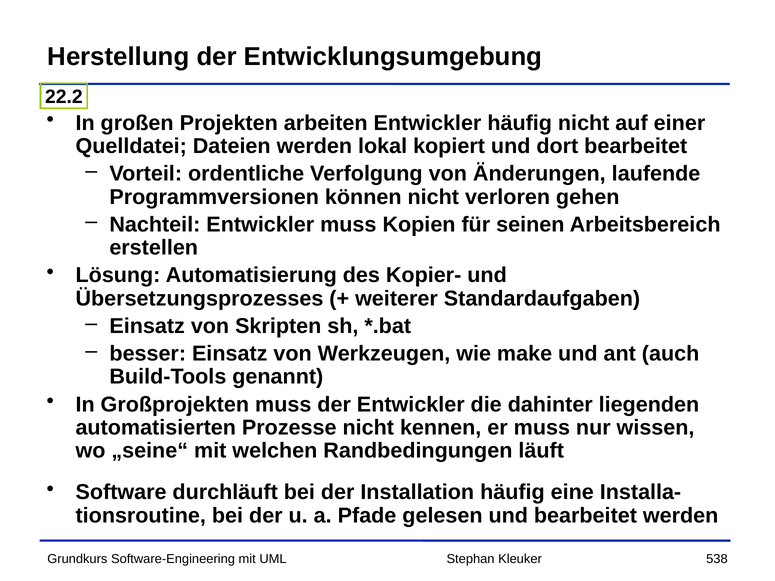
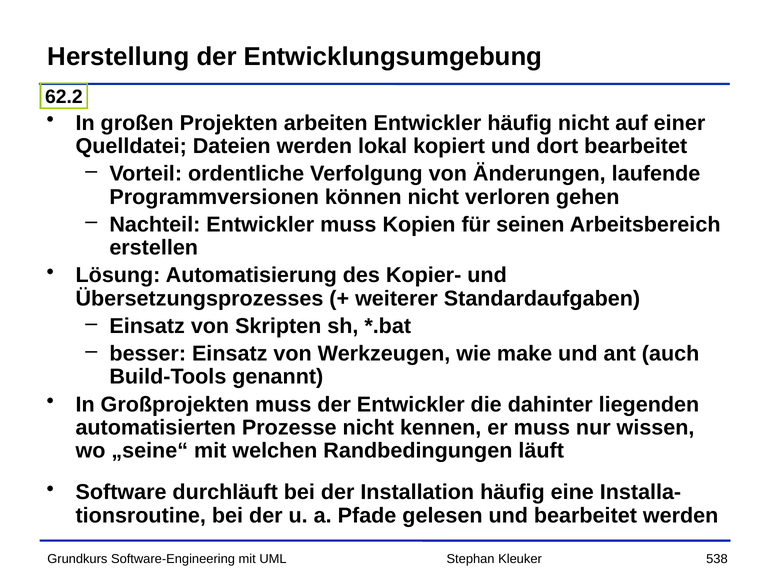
22.2: 22.2 -> 62.2 (64, 97)
